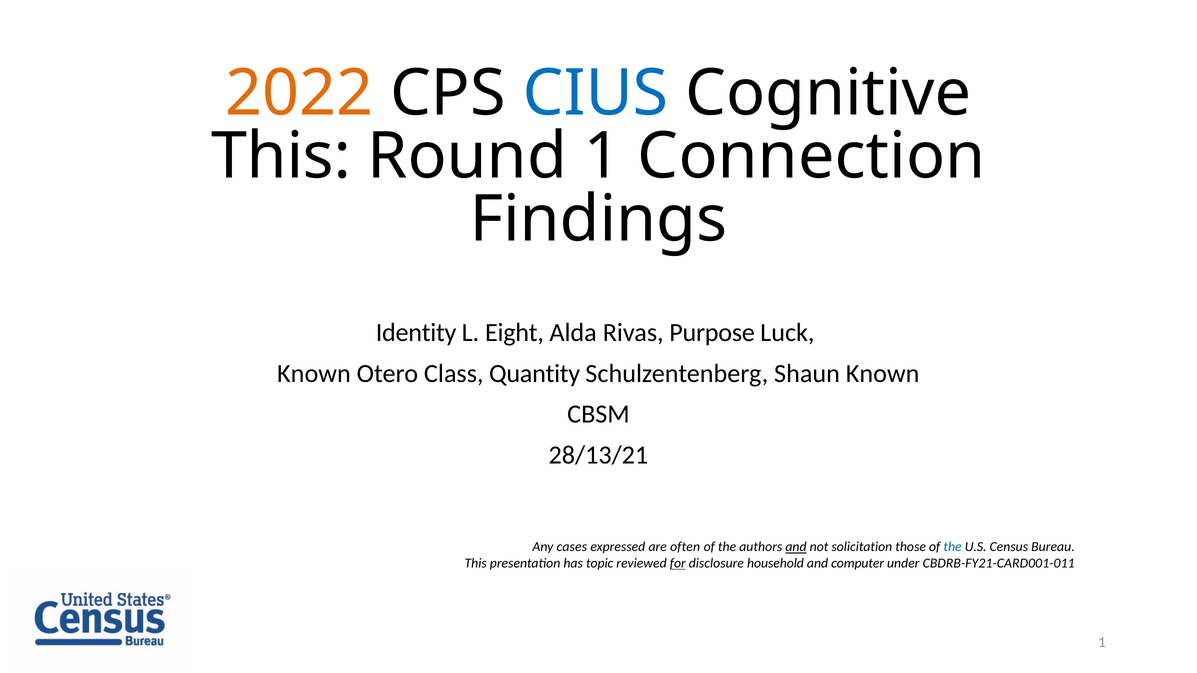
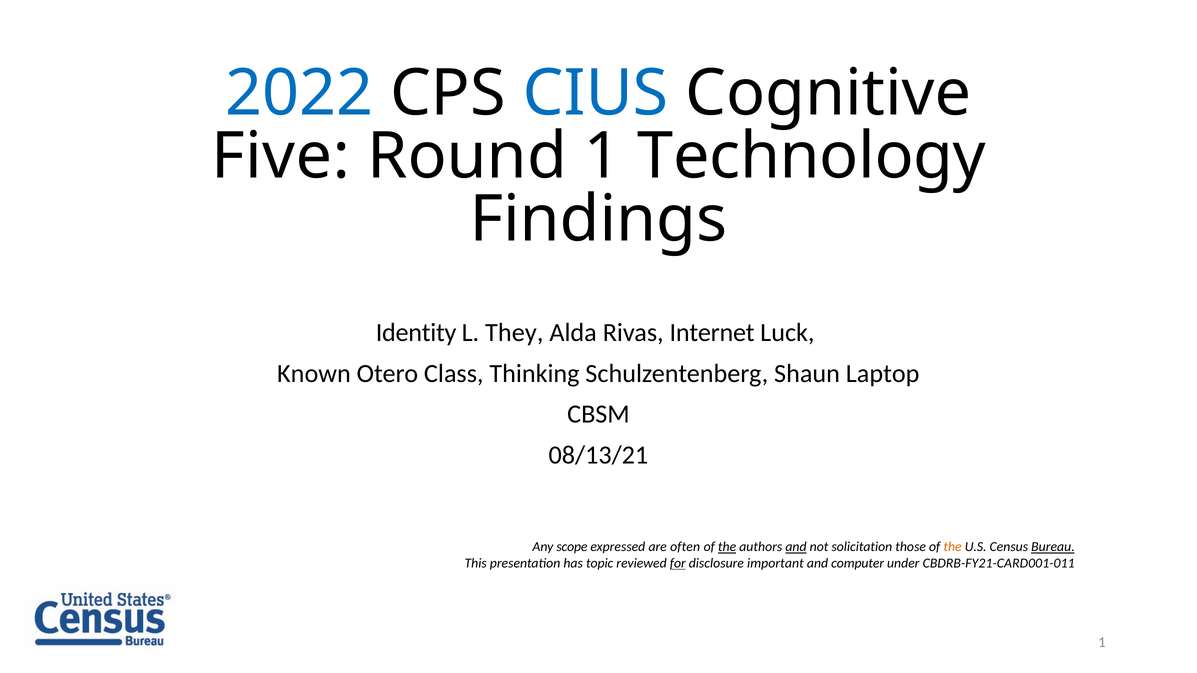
2022 colour: orange -> blue (299, 93)
This: This -> Five (281, 156)
Connection: Connection -> Technology (812, 156)
Eight: Eight -> They (514, 333)
Purpose: Purpose -> Internet (712, 333)
Quantity: Quantity -> Thinking (534, 374)
Shaun Known: Known -> Laptop (883, 374)
28/13/21: 28/13/21 -> 08/13/21 (598, 455)
cases: cases -> scope (572, 547)
the underline: none -> present (727, 547)
the colour: blue -> orange (953, 547)
Bureau underline: none -> present (1053, 547)
household: household -> important (775, 564)
